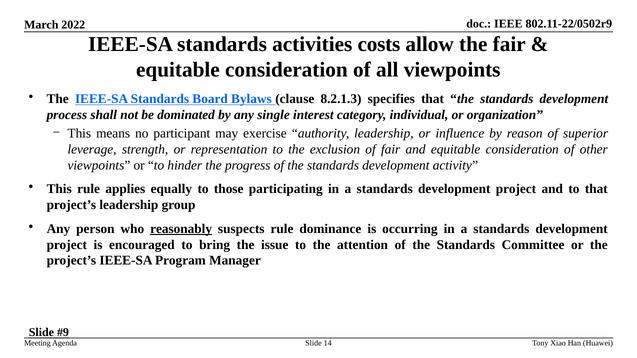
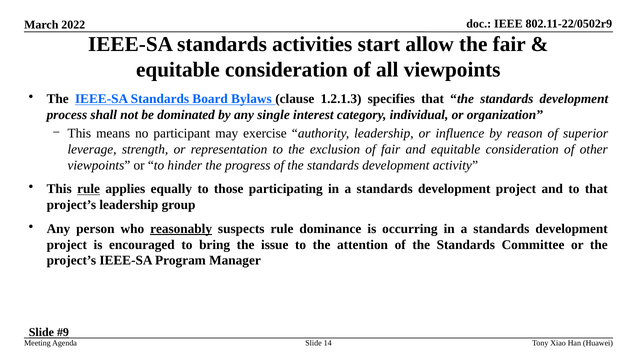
costs: costs -> start (379, 44)
8.2.1.3: 8.2.1.3 -> 1.2.1.3 (341, 99)
rule underline: none -> present (89, 189)
